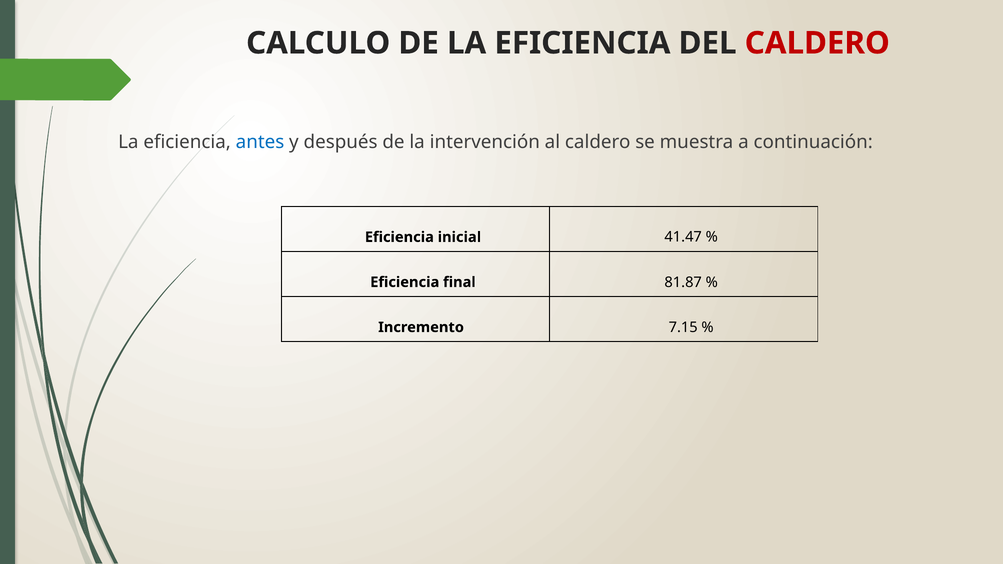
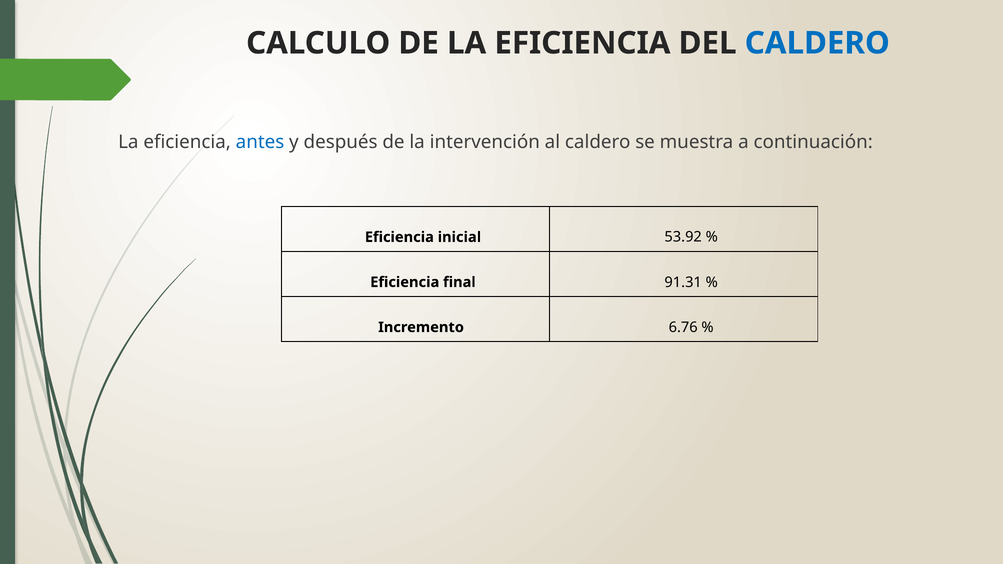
CALDERO colour: red -> blue (817, 43)
41.47: 41.47 -> 53.92 (683, 237)
81.87: 81.87 -> 91.31 (683, 282)
7.15: 7.15 -> 6.76 (683, 327)
